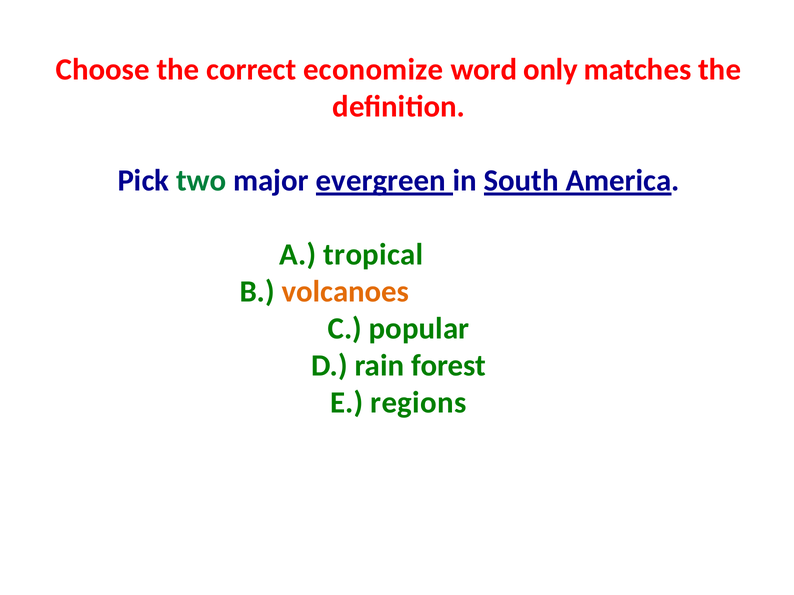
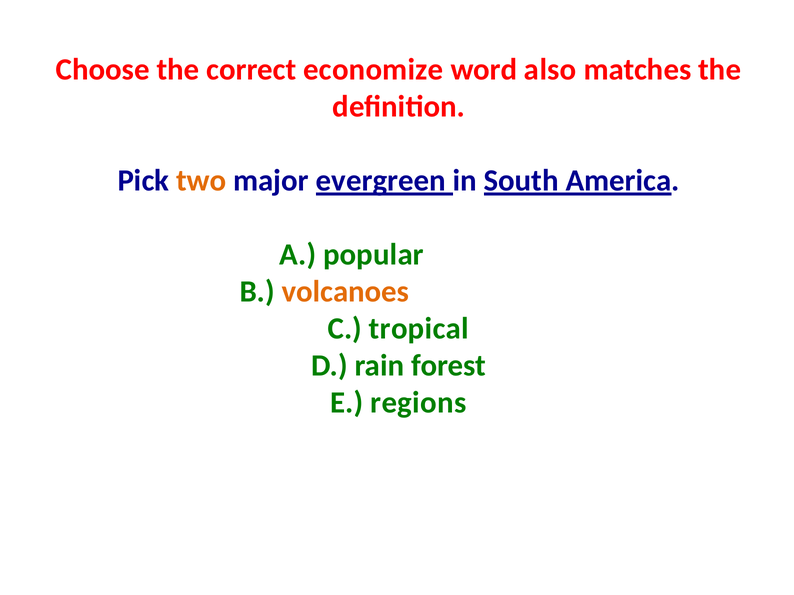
only: only -> also (550, 69)
two colour: green -> orange (201, 181)
tropical: tropical -> popular (373, 255)
popular: popular -> tropical (419, 329)
